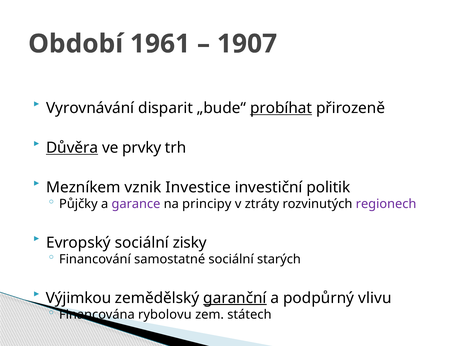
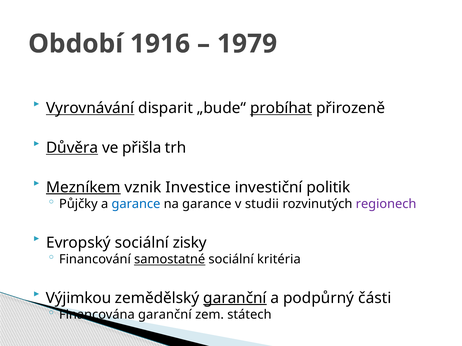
1961: 1961 -> 1916 (160, 44)
1907: 1907 -> 1979 (247, 44)
Vyrovnávání underline: none -> present (90, 108)
prvky: prvky -> přišla (142, 148)
Mezníkem underline: none -> present (83, 188)
garance colour: purple -> blue (136, 204)
na principy: principy -> garance (207, 204)
ztráty: ztráty -> studii (262, 204)
samostatné underline: none -> present (170, 260)
starých: starých -> kritéria (279, 260)
vlivu: vlivu -> části (375, 298)
Financována rybolovu: rybolovu -> garanční (165, 315)
